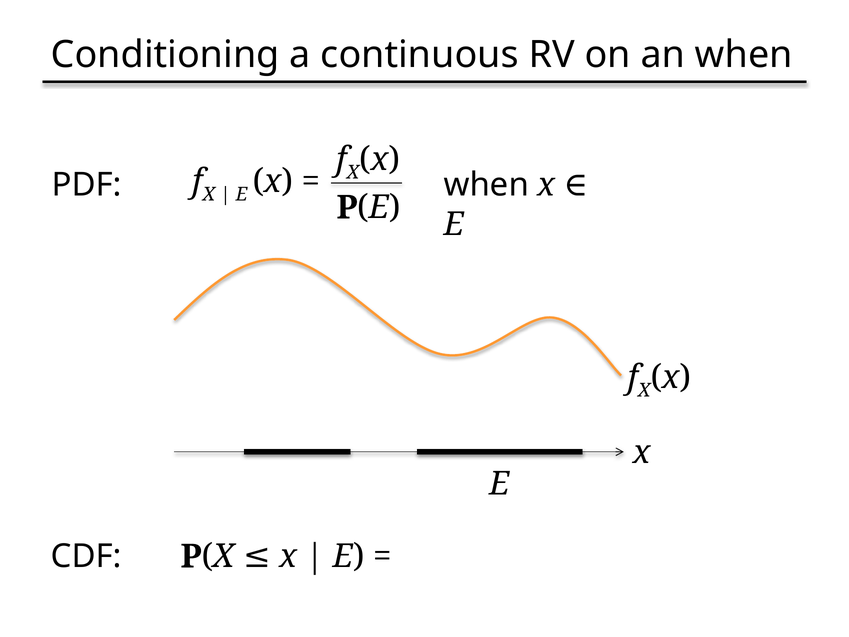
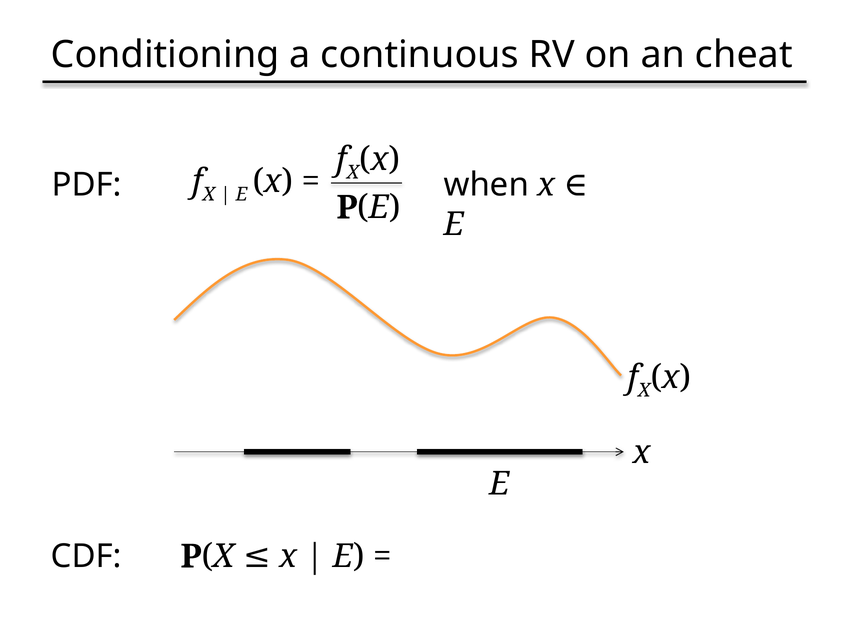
an when: when -> cheat (744, 55)
